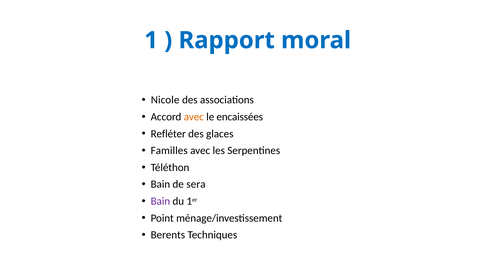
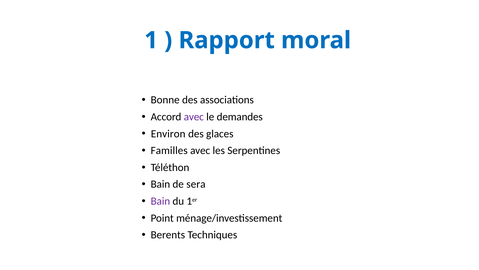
Nicole: Nicole -> Bonne (165, 100)
avec colour: orange -> purple (194, 117)
encaissées: encaissées -> demandes (240, 117)
Refléter: Refléter -> Environ (168, 133)
